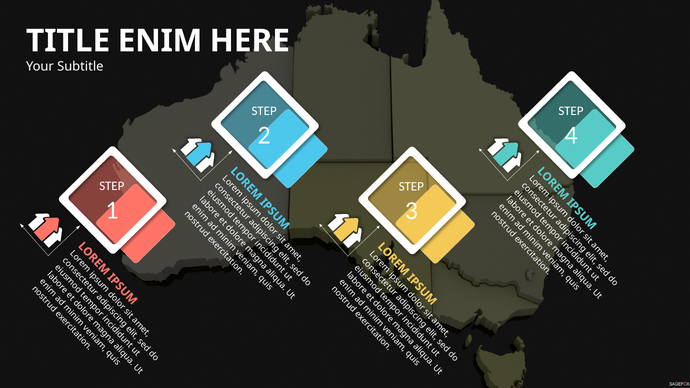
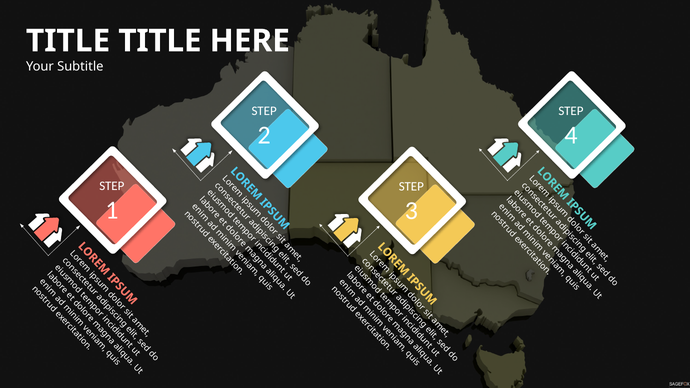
ENIM: ENIM -> TITLE (160, 41)
